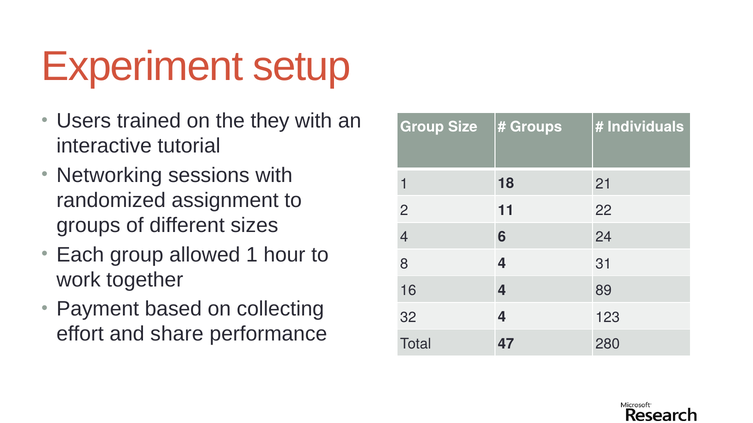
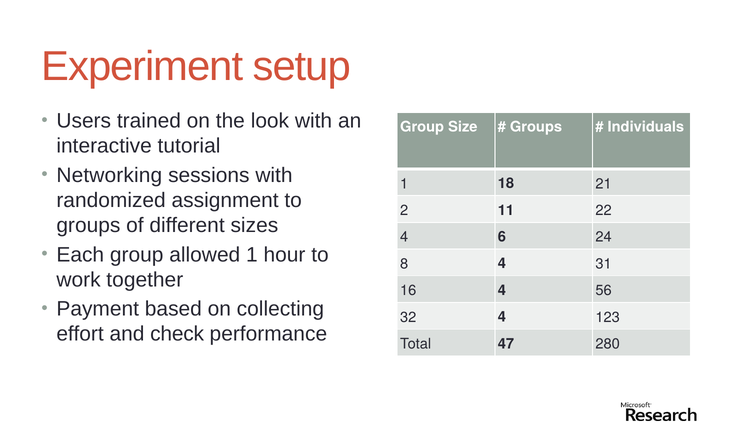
they: they -> look (270, 121)
89: 89 -> 56 (604, 291)
share: share -> check (177, 334)
